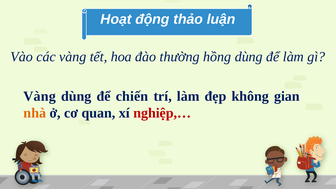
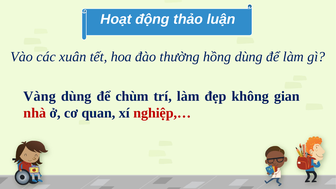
các vàng: vàng -> xuân (73, 57)
chiến: chiến -> chùm (132, 96)
nhà colour: orange -> red (35, 113)
